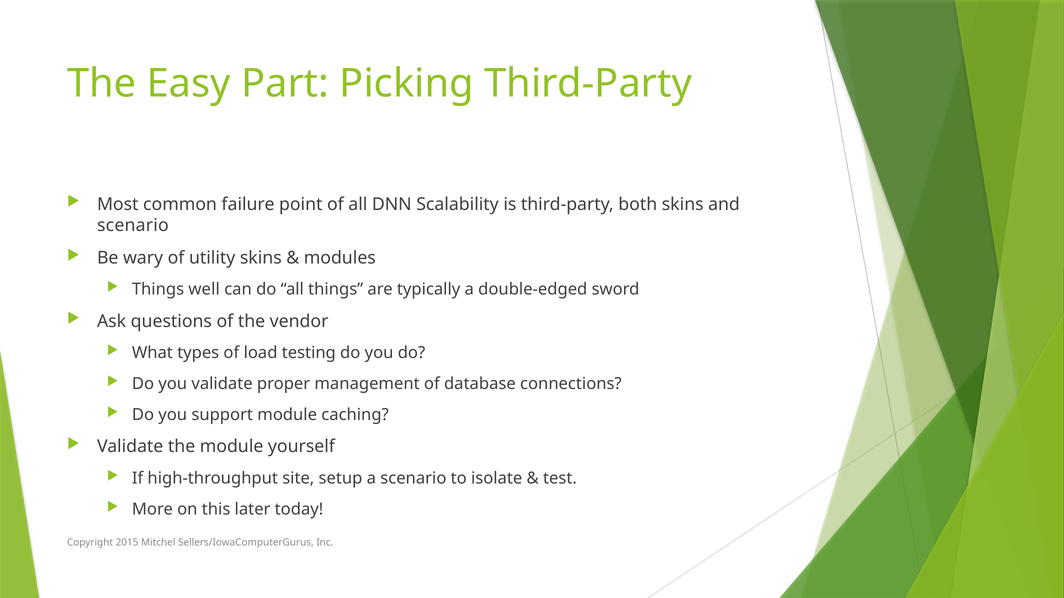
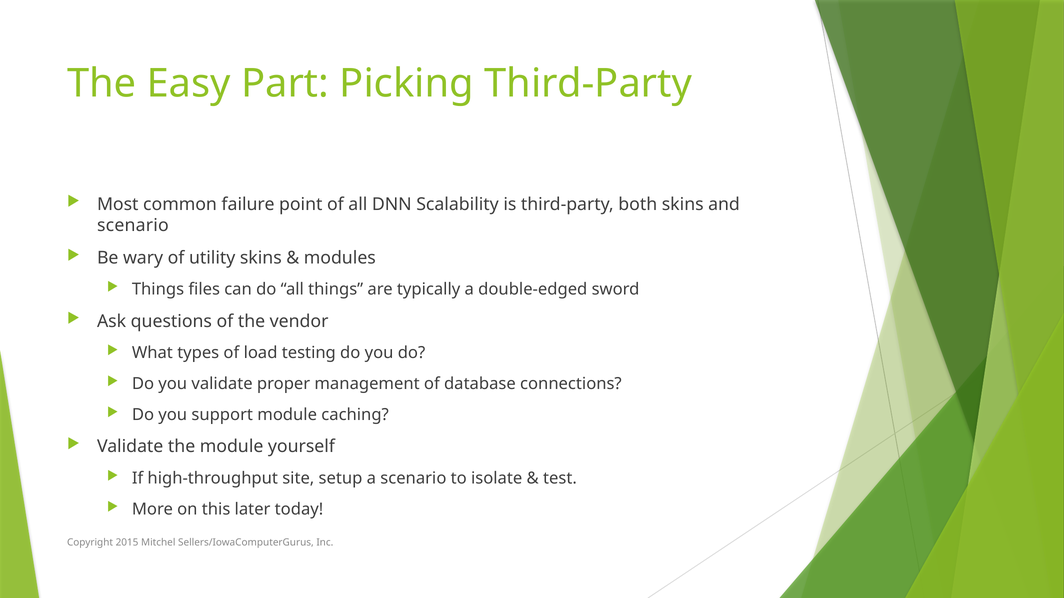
well: well -> files (204, 290)
